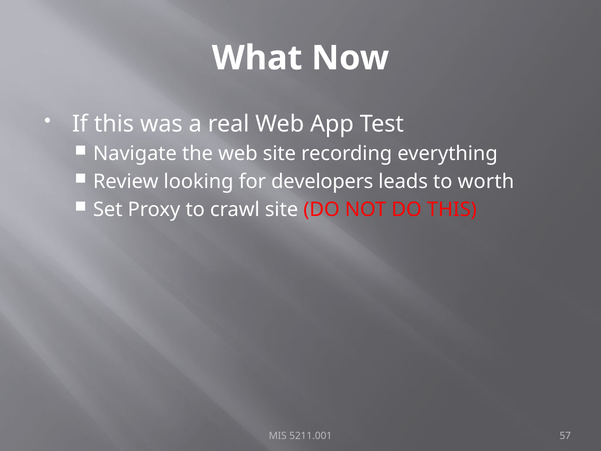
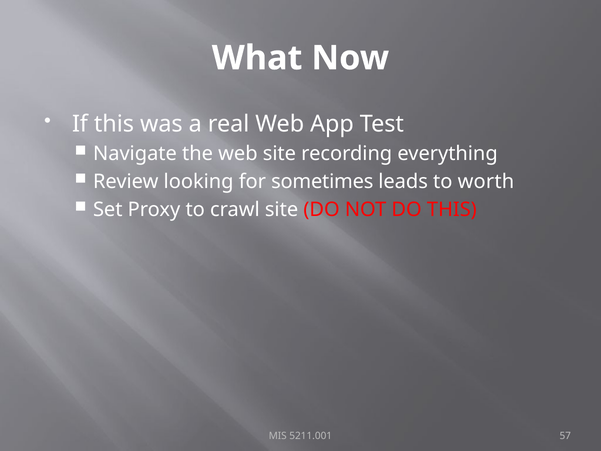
developers: developers -> sometimes (322, 182)
